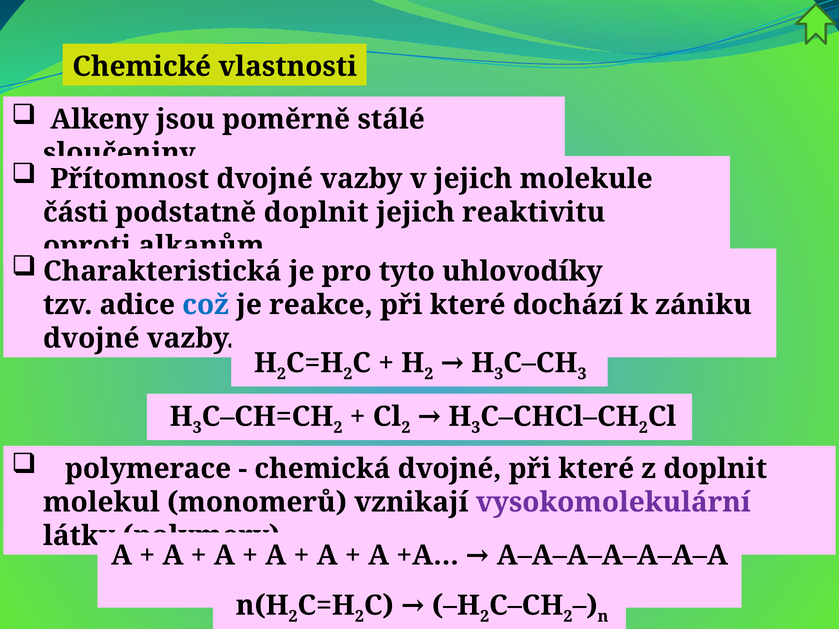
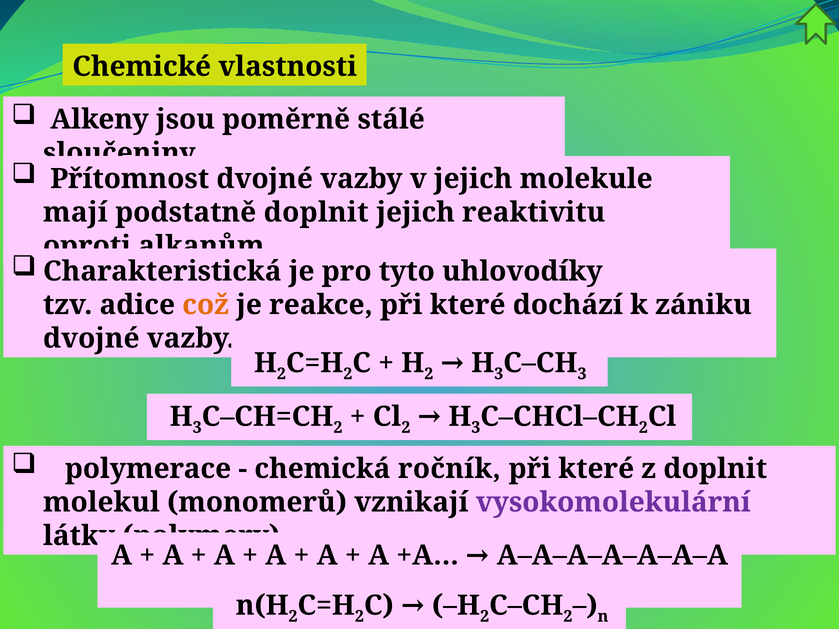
části: části -> mají (75, 212)
což colour: blue -> orange (206, 305)
chemická dvojné: dvojné -> ročník (449, 469)
